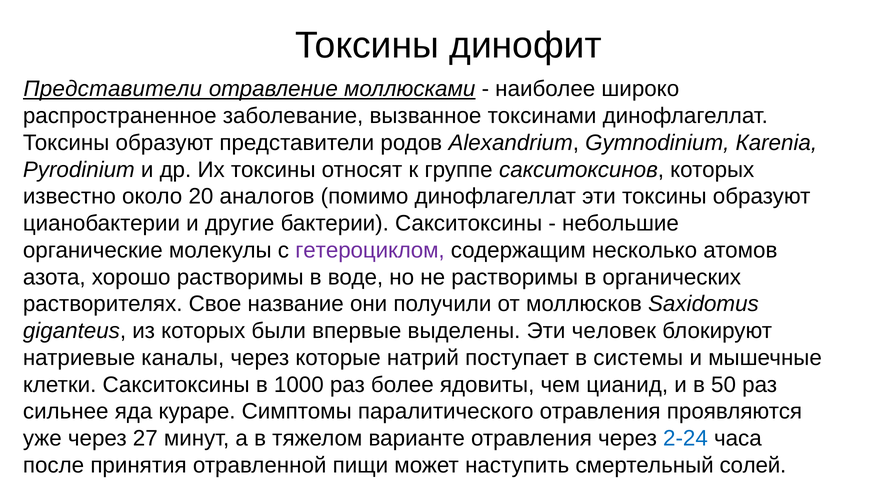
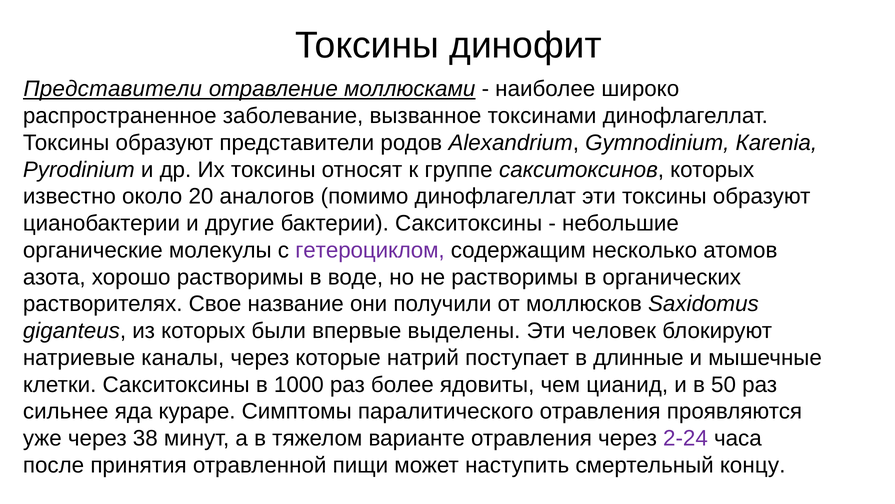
системы: системы -> длинные (638, 357)
27: 27 -> 38 (145, 438)
2-24 colour: blue -> purple (685, 438)
солей: солей -> концу (753, 465)
